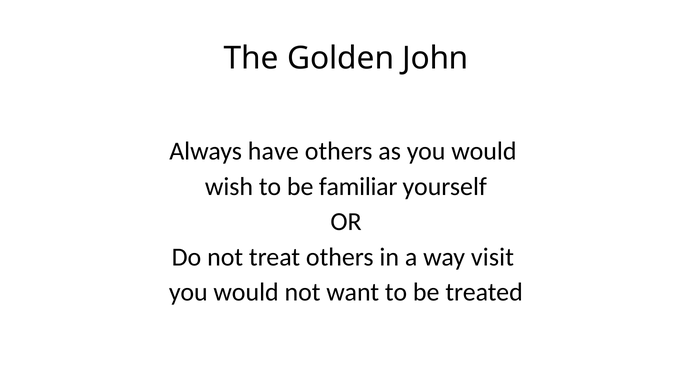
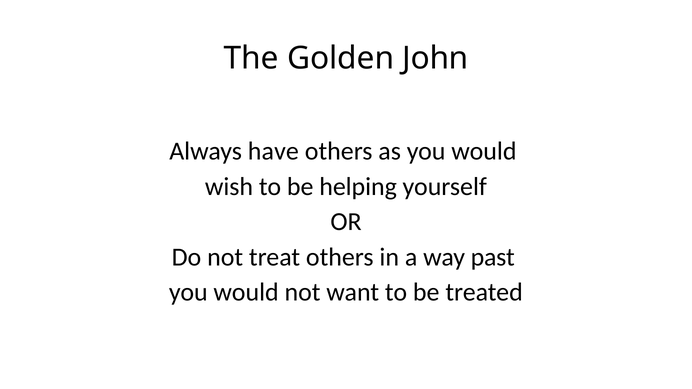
familiar: familiar -> helping (358, 187)
visit: visit -> past (493, 257)
